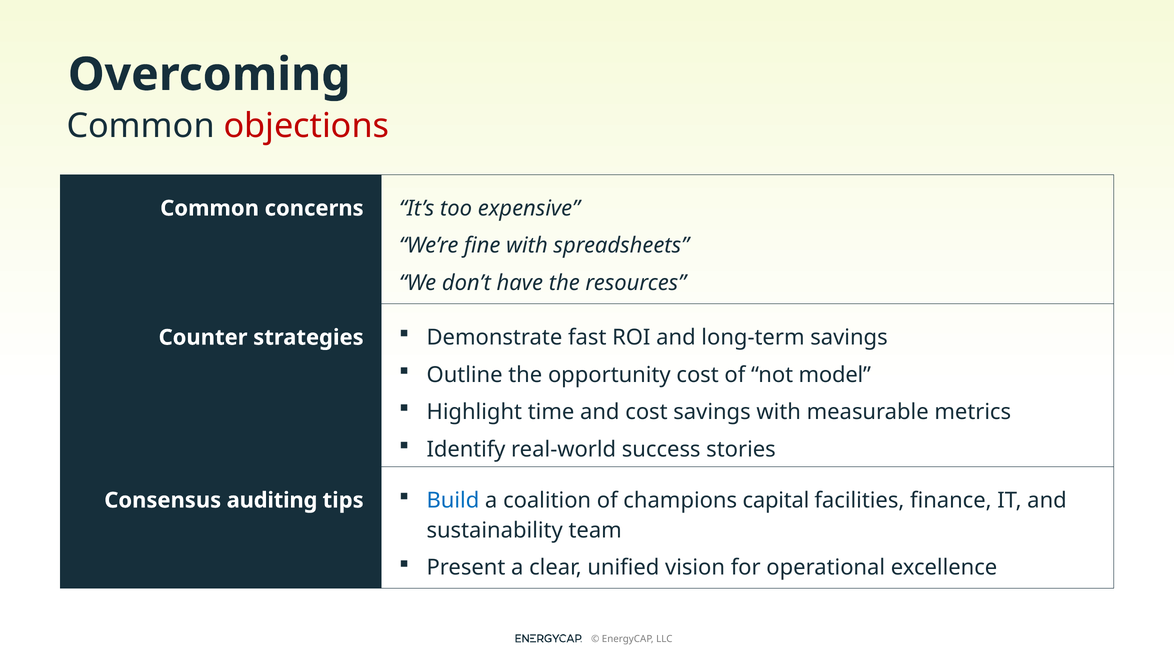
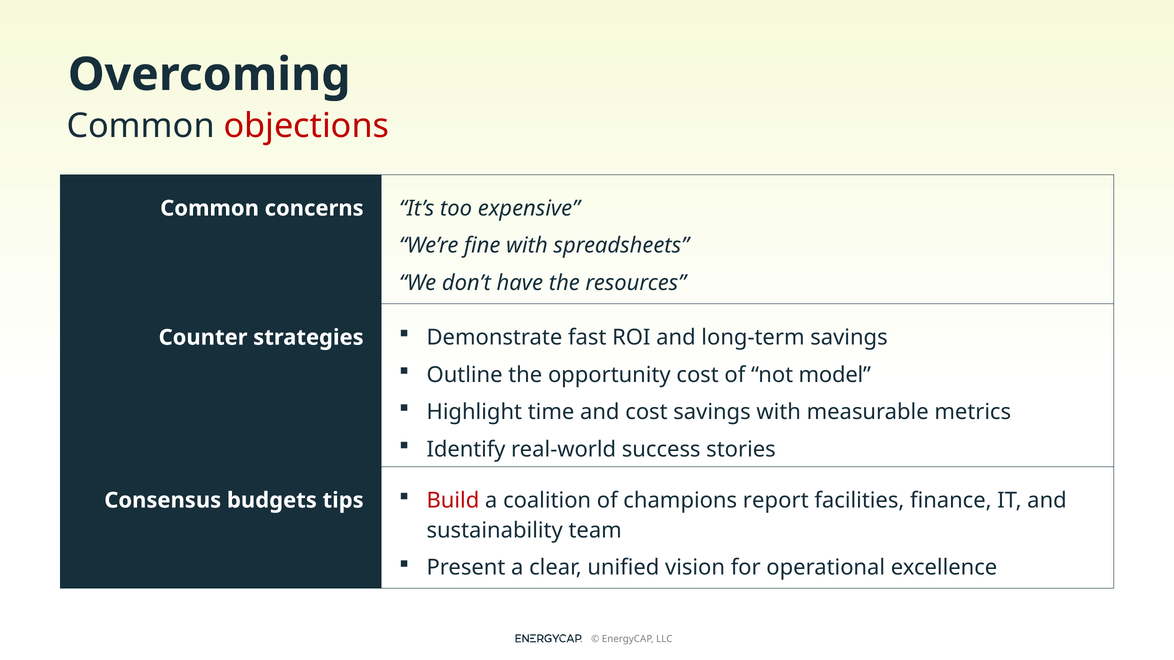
auditing: auditing -> budgets (272, 501)
Build colour: blue -> red (453, 501)
capital: capital -> report (776, 501)
